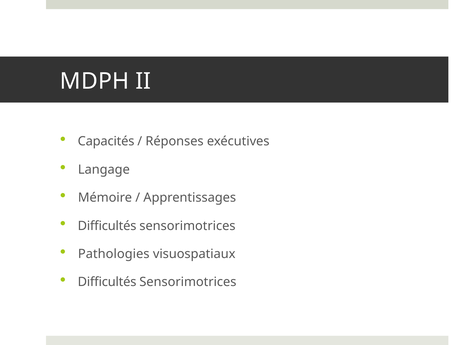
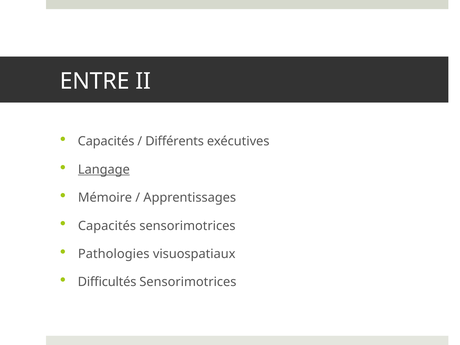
MDPH: MDPH -> ENTRE (95, 81)
Réponses: Réponses -> Différents (175, 141)
Langage underline: none -> present (104, 170)
Difficultés: Difficultés -> Capacités (107, 226)
